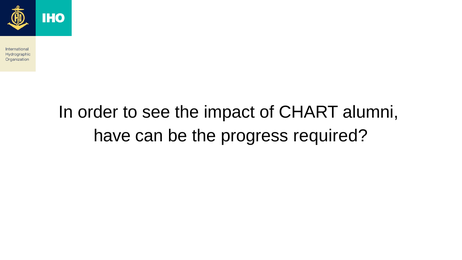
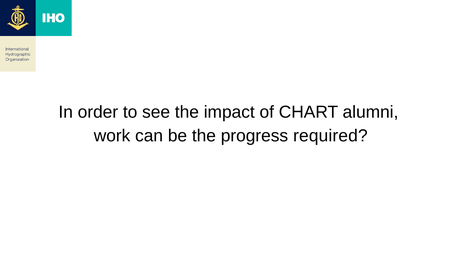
have: have -> work (112, 136)
